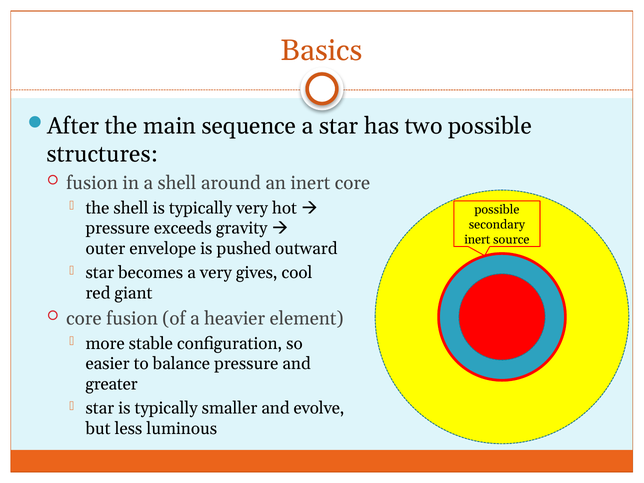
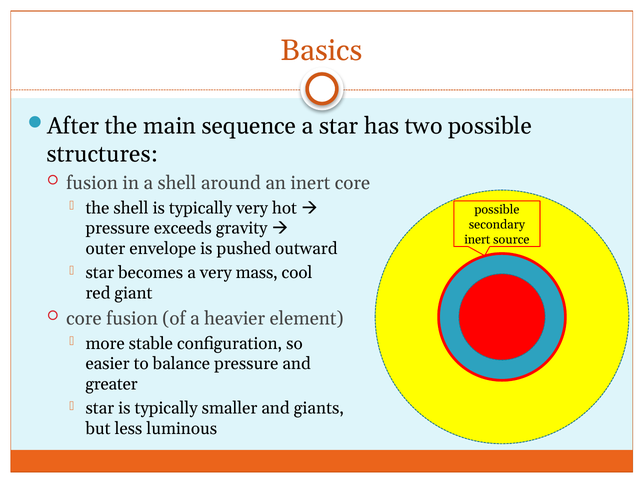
gives: gives -> mass (257, 273)
evolve: evolve -> giants (319, 408)
